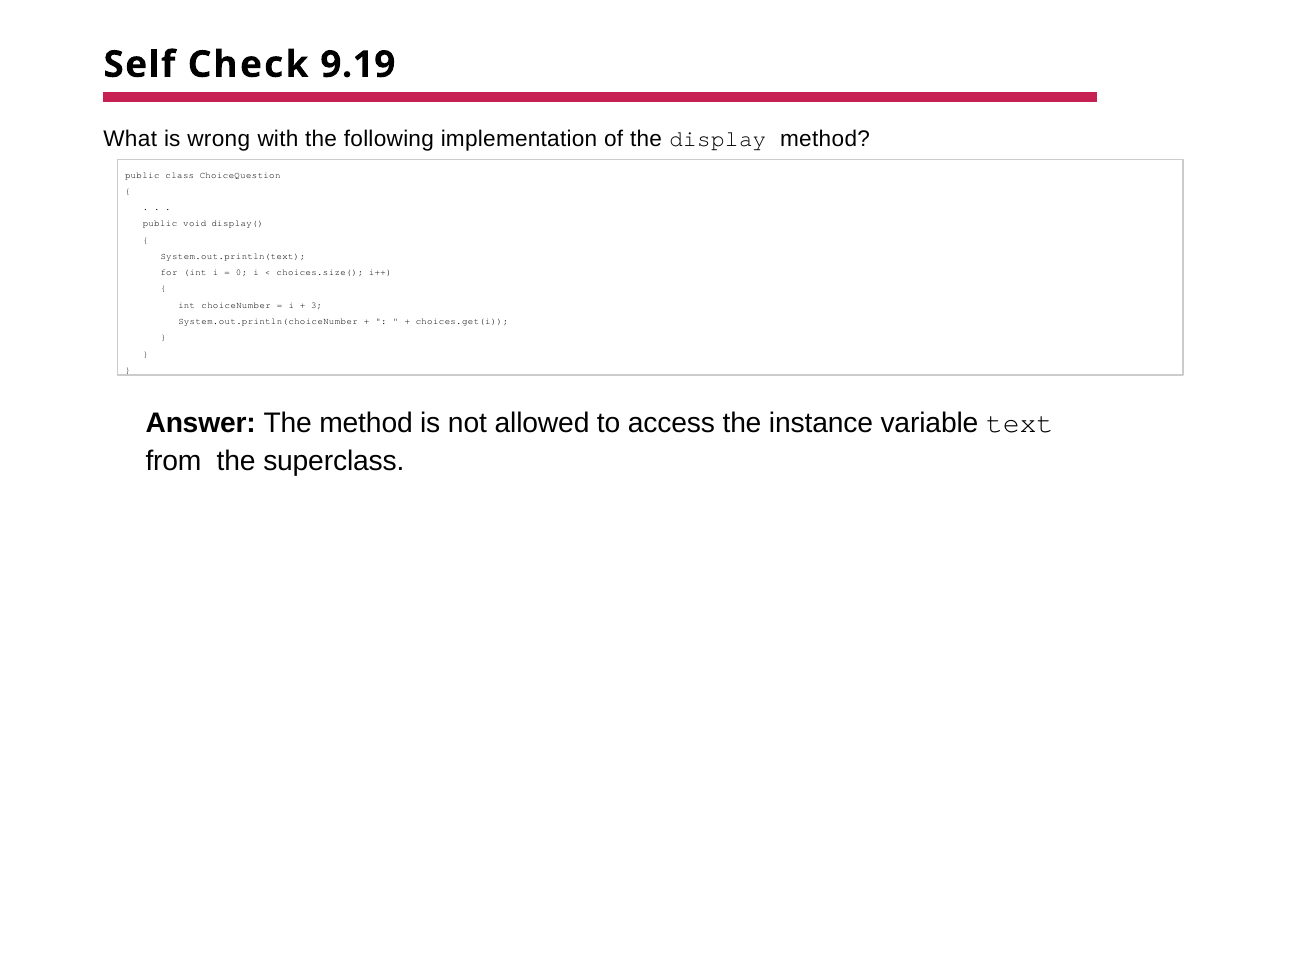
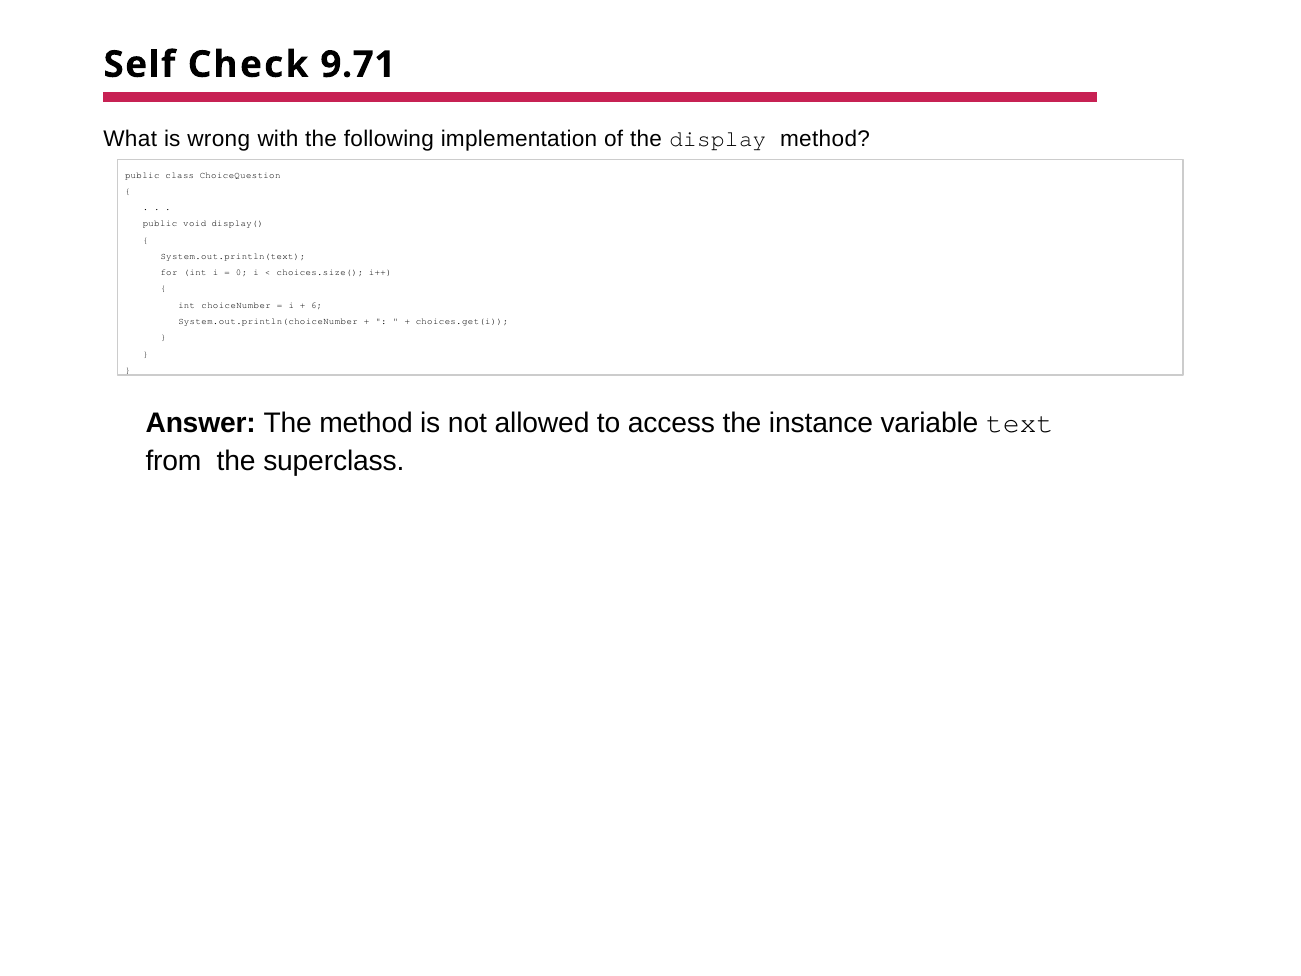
9.19: 9.19 -> 9.71 (358, 65)
3: 3 -> 6 (317, 305)
